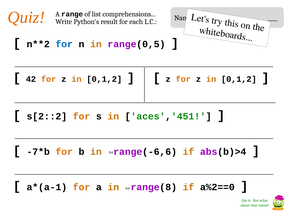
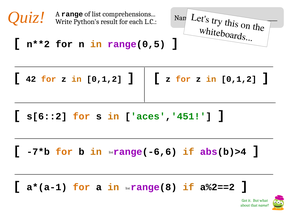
for colour: blue -> black (64, 44)
s[2::2: s[2::2 -> s[6::2 (47, 117)
a%2==0: a%2==0 -> a%2==2 (217, 188)
